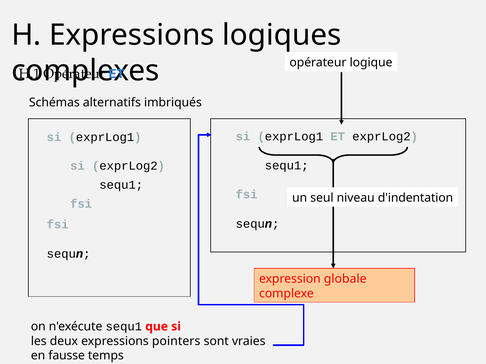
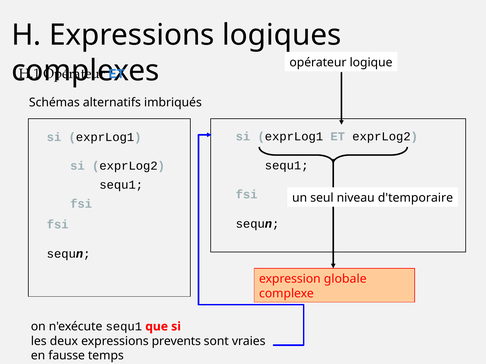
d'indentation: d'indentation -> d'temporaire (415, 198)
pointers: pointers -> prevents (176, 341)
